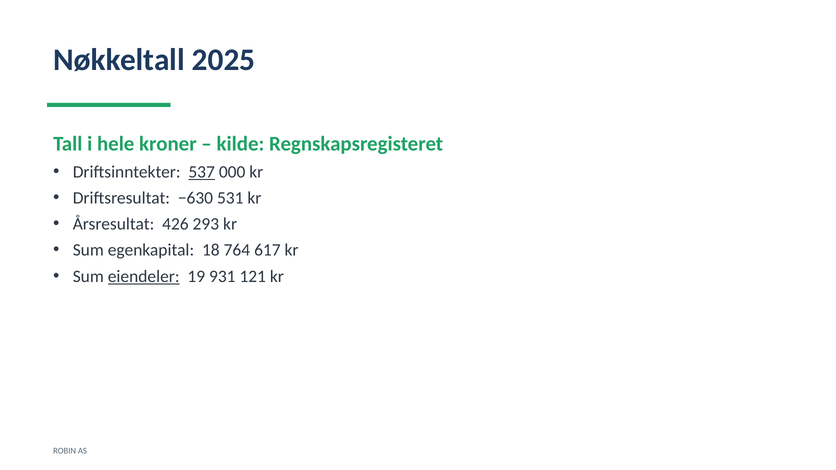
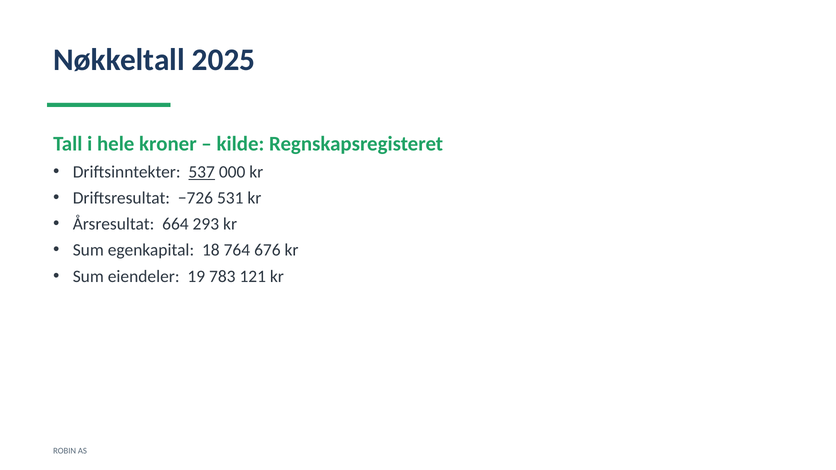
−630: −630 -> −726 (195, 198)
426: 426 -> 664 (175, 224)
617: 617 -> 676 (267, 250)
eiendeler underline: present -> none (144, 276)
931: 931 -> 783 (222, 276)
